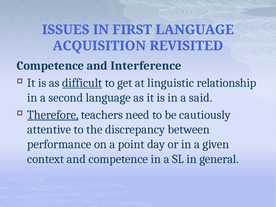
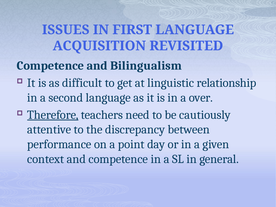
Interference: Interference -> Bilingualism (146, 66)
difficult underline: present -> none (82, 83)
said: said -> over (201, 98)
